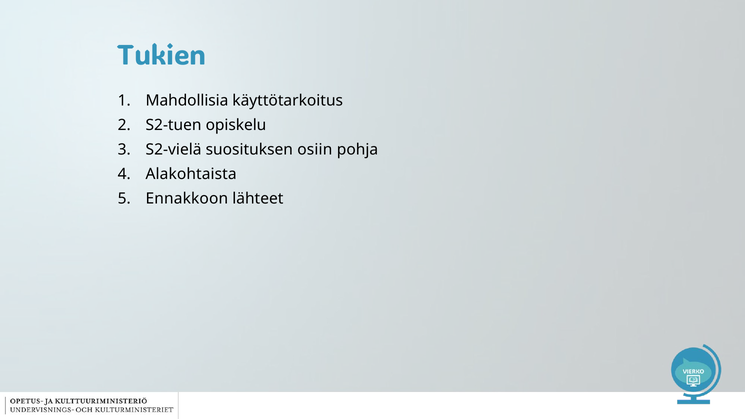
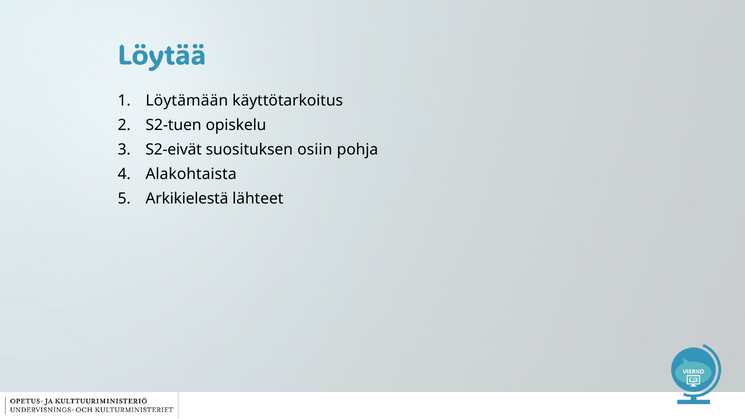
Tukien: Tukien -> Löytää (162, 56)
Mahdollisia: Mahdollisia -> Löytämään (187, 100)
S2-vielä: S2-vielä -> S2-eivät (174, 150)
Ennakkoon: Ennakkoon -> Arkikielestä (187, 199)
